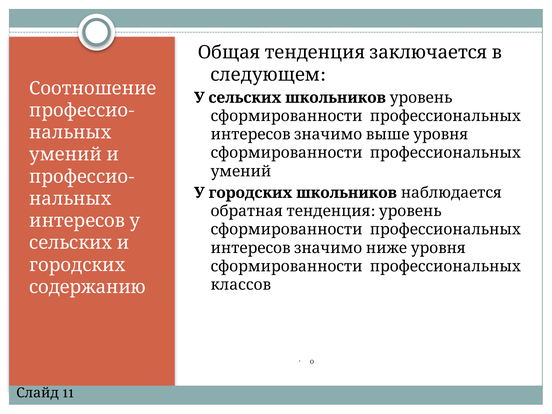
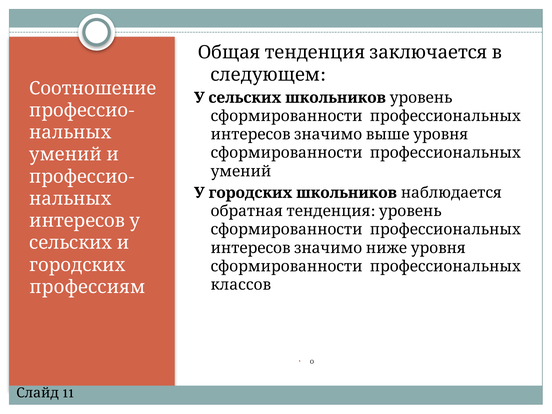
содержанию: содержанию -> профессиям (87, 287)
